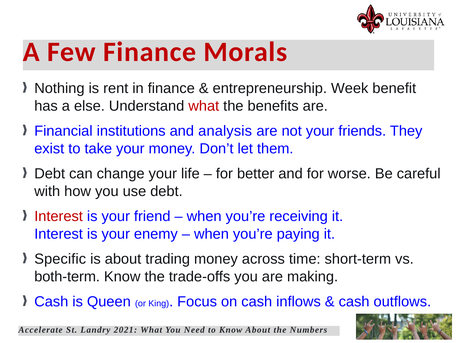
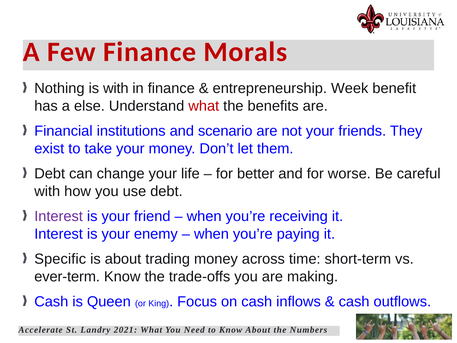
is rent: rent -> with (116, 88)
analysis: analysis -> scenario (225, 131)
Interest colour: red -> purple (59, 216)
both-term: both-term -> ever-term (67, 276)
